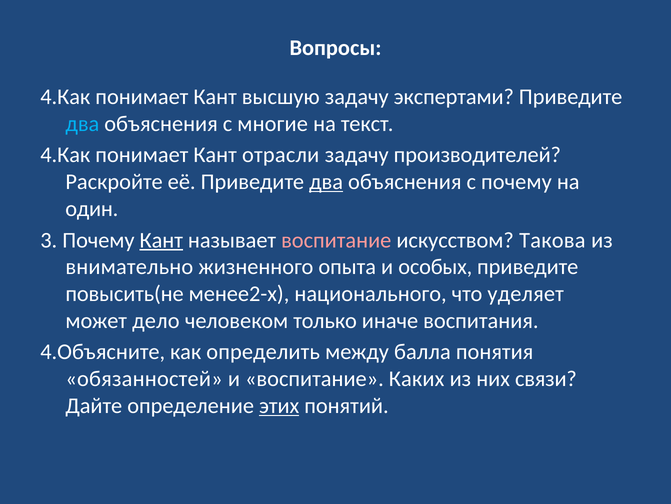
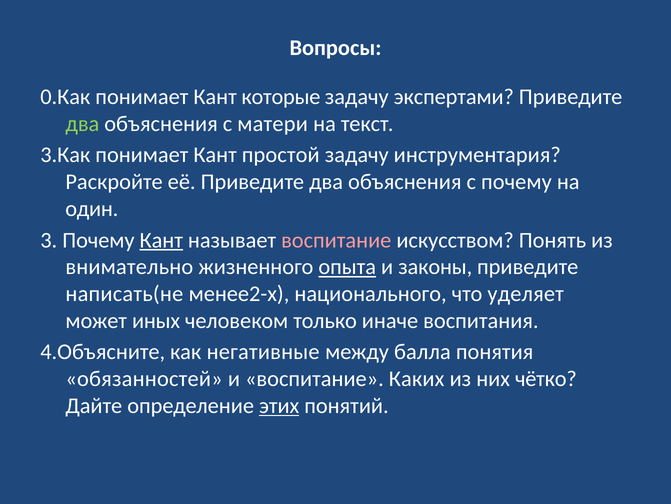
4.Как: 4.Как -> 0.Как (65, 97)
высшую: высшую -> которые (281, 97)
два colour: light blue -> light green (82, 123)
многие: многие -> матери (273, 123)
4.Как: 4.Как -> 3.Как (65, 155)
отрасли: отрасли -> простой (281, 155)
производителей: производителей -> инструментария (477, 155)
два underline: present -> none (326, 182)
Такова: Такова -> Понять (552, 240)
опыта underline: none -> present (347, 267)
особых: особых -> законы (435, 267)
повысить(не: повысить(не -> написать(не (124, 293)
дело: дело -> иных (156, 320)
определить: определить -> негативные (263, 352)
связи: связи -> чётко (546, 378)
